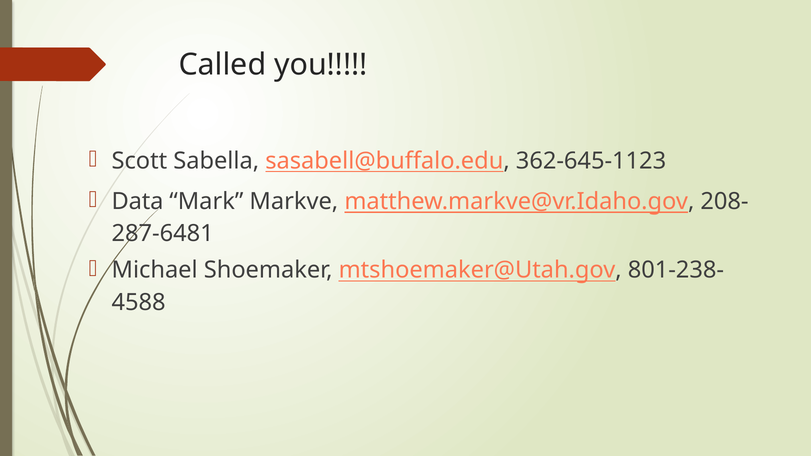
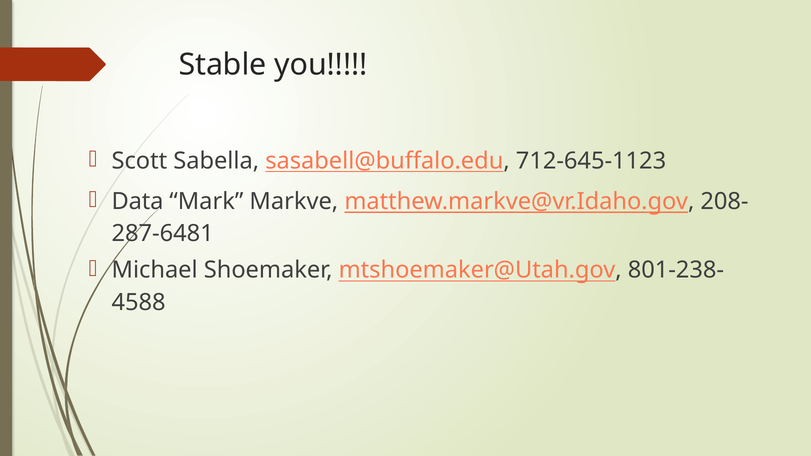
Called: Called -> Stable (222, 65)
362-645-1123: 362-645-1123 -> 712-645-1123 (591, 161)
